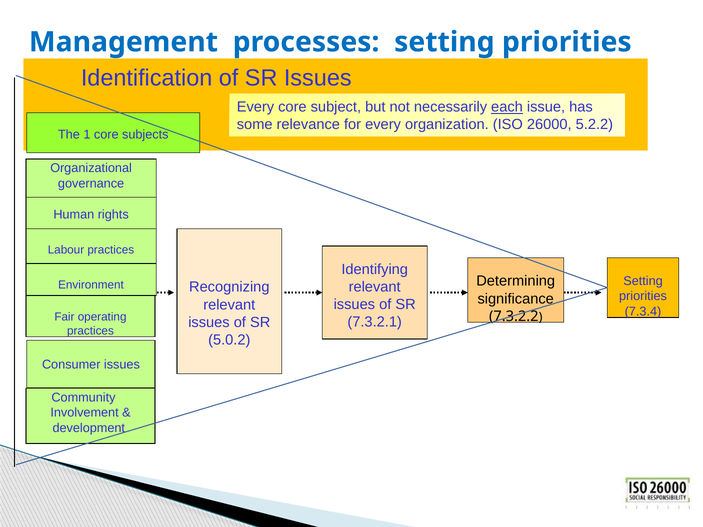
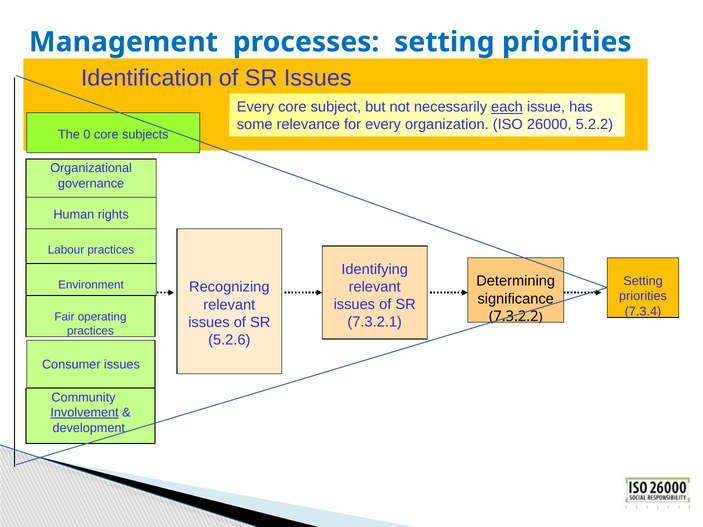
1: 1 -> 0 (87, 135)
5.0.2: 5.0.2 -> 5.2.6 (229, 340)
Involvement underline: none -> present (85, 413)
